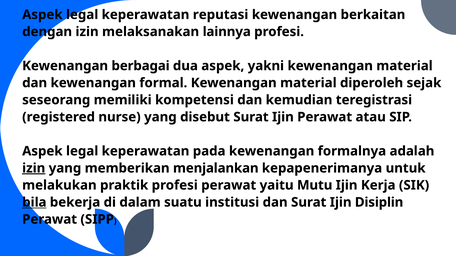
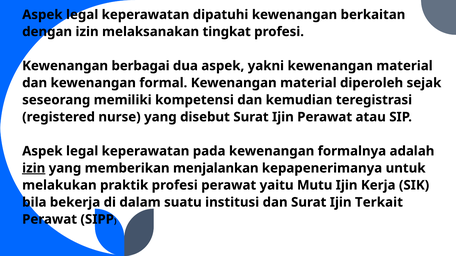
reputasi: reputasi -> dipatuhi (221, 15)
lainnya: lainnya -> tingkat (227, 32)
bila underline: present -> none (34, 203)
Disiplin: Disiplin -> Terkait (379, 203)
